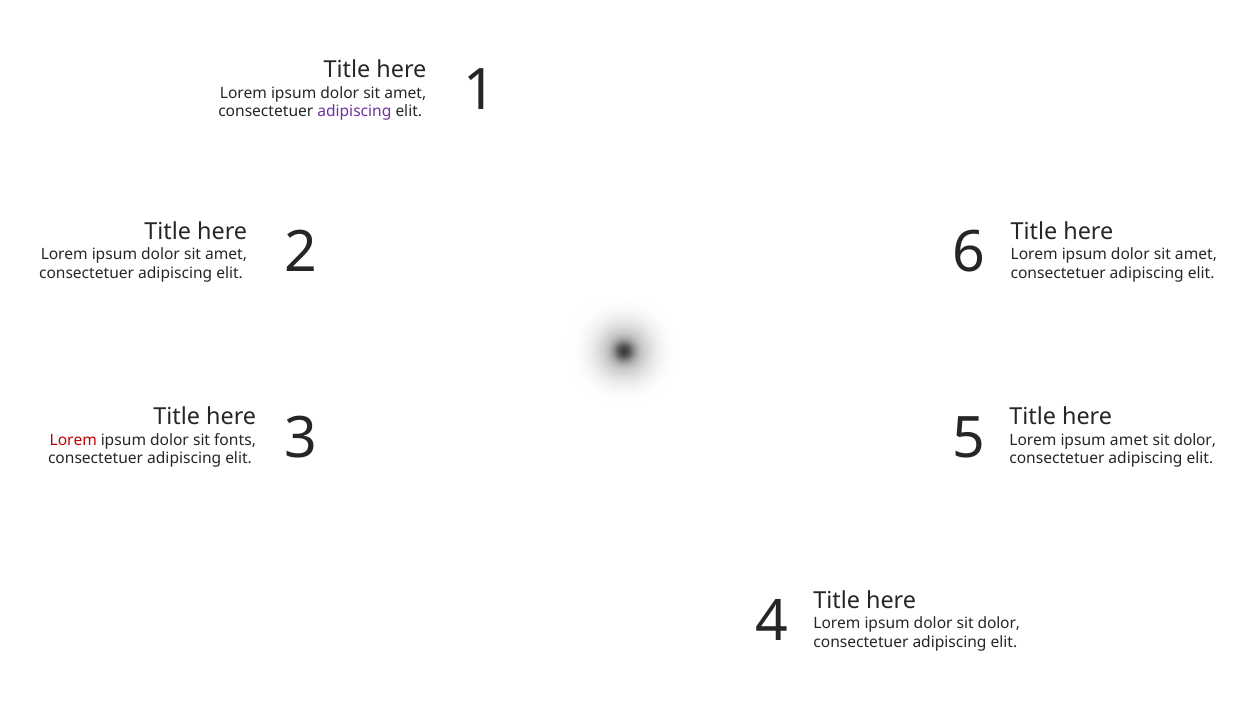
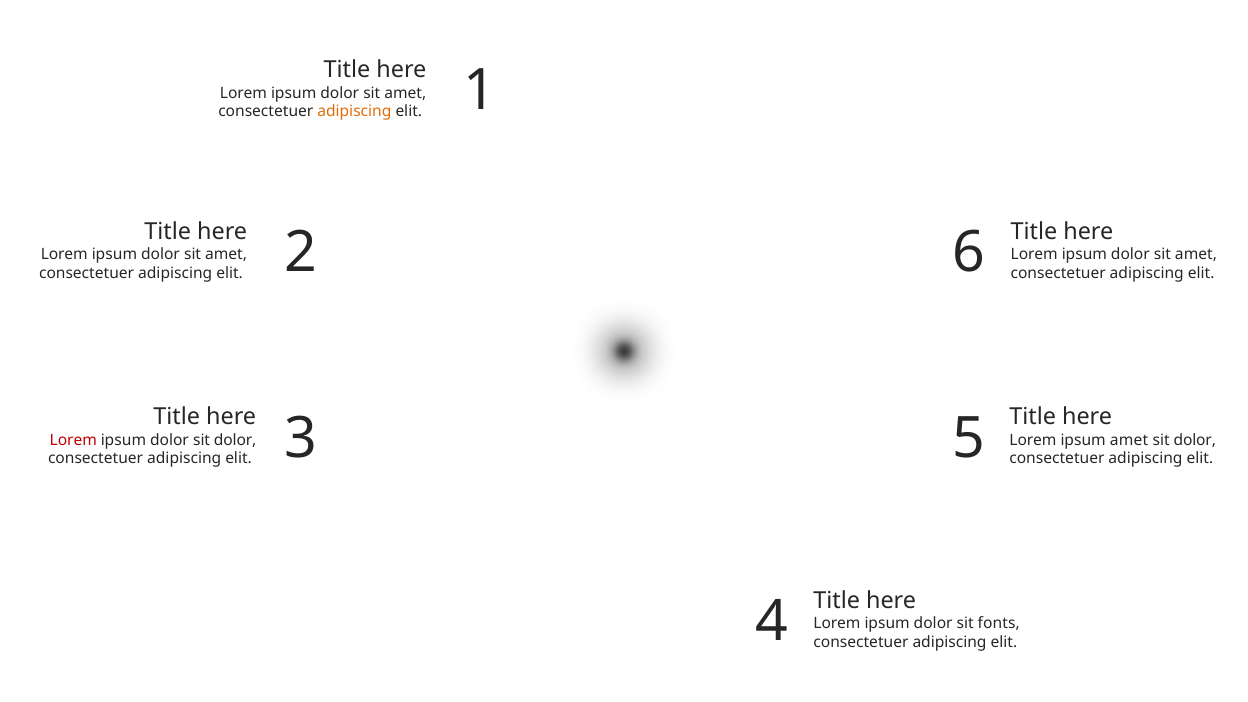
adipiscing colour: purple -> orange (354, 112)
dolor sit fonts: fonts -> dolor (235, 440)
dolor sit dolor: dolor -> fonts (999, 624)
